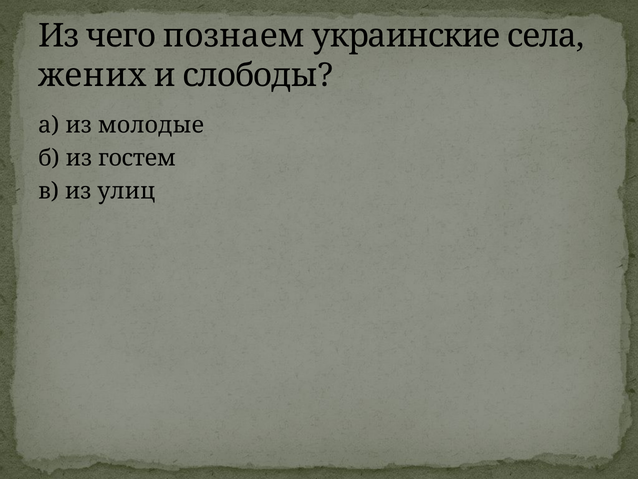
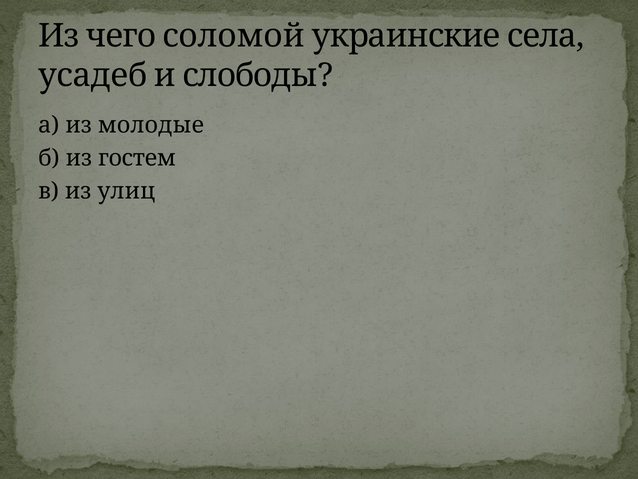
познаем: познаем -> соломой (234, 36)
жених: жених -> усадеб (93, 75)
